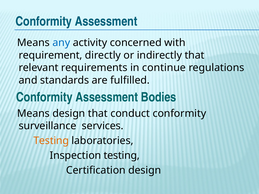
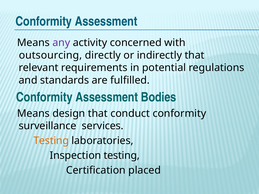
any colour: blue -> purple (61, 43)
requirement: requirement -> outsourcing (50, 55)
continue: continue -> potential (164, 68)
Certification design: design -> placed (145, 171)
